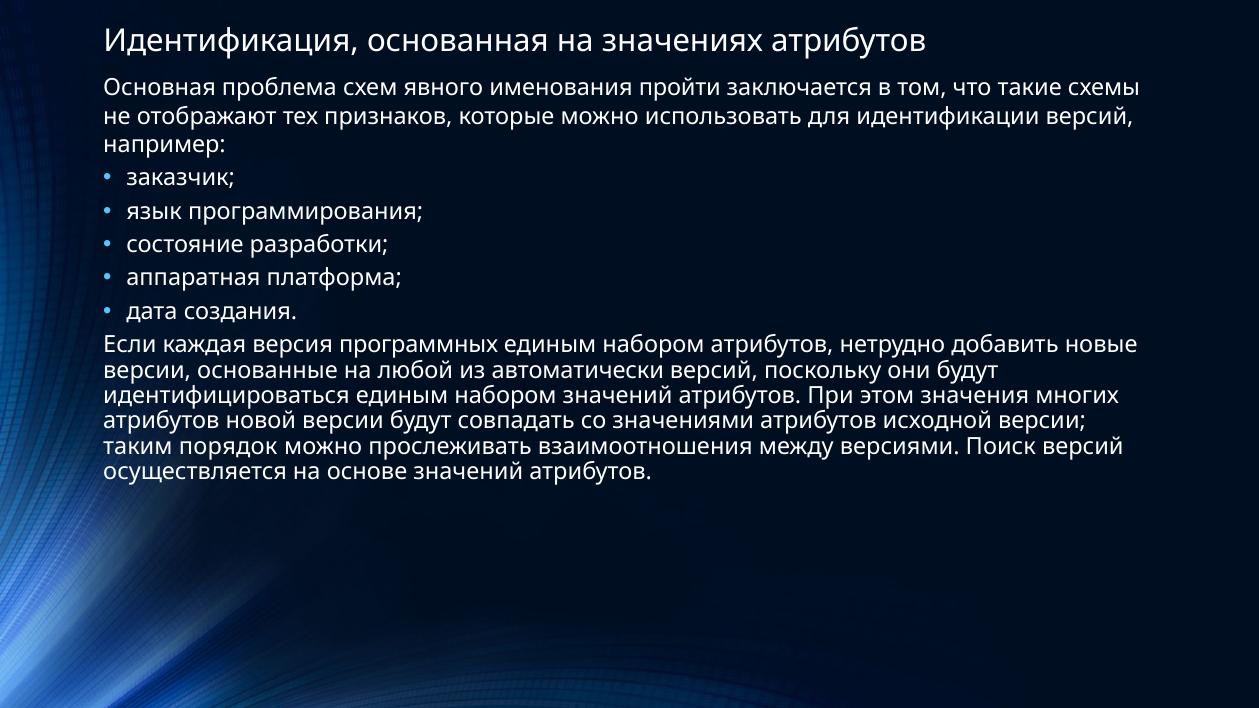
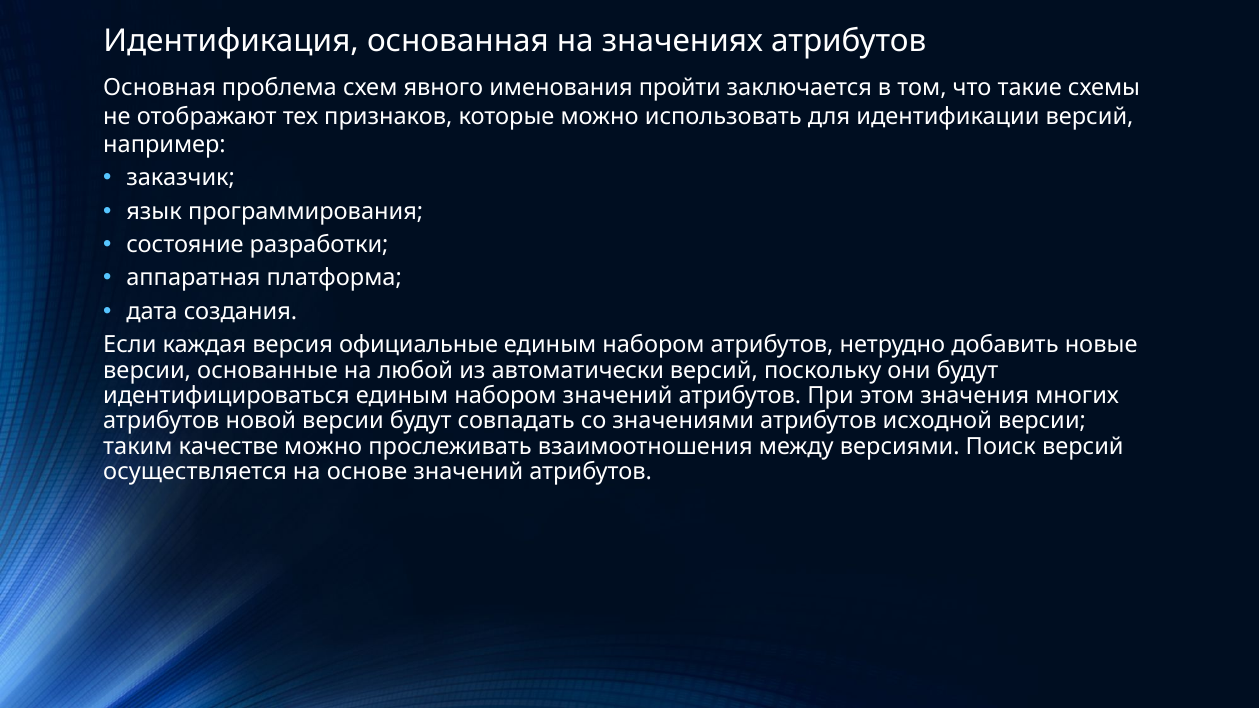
программных: программных -> официальные (419, 345)
порядок: порядок -> качестве (228, 447)
